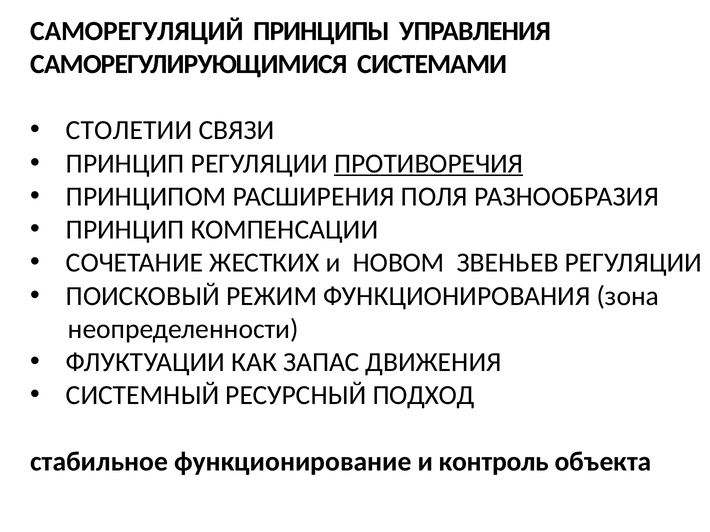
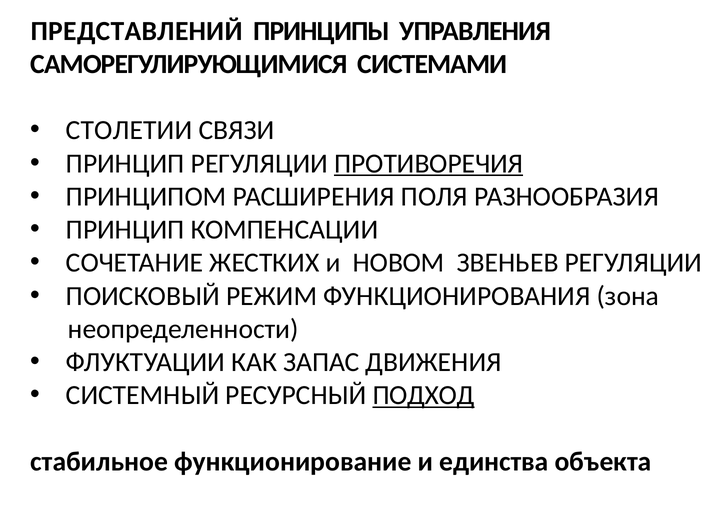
САМОРЕГУЛЯЦИЙ: САМОРЕГУЛЯЦИЙ -> ПРЕДСТАВЛЕНИЙ (137, 31)
ПОДХОД underline: none -> present (424, 396)
контроль: контроль -> единства (494, 462)
